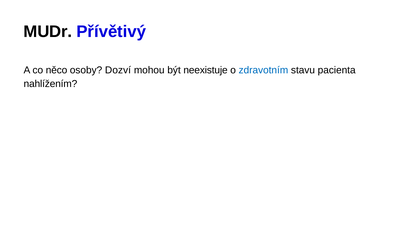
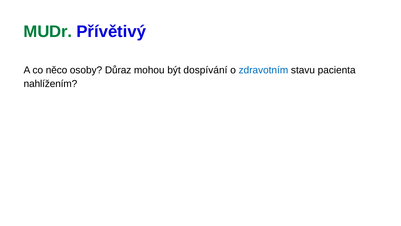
MUDr colour: black -> green (48, 32)
Dozví: Dozví -> Důraz (118, 70)
neexistuje: neexistuje -> dospívání (205, 70)
